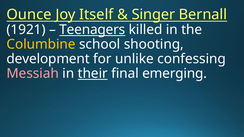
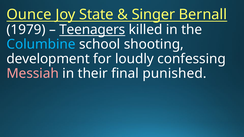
Itself: Itself -> State (96, 15)
1921: 1921 -> 1979 (26, 30)
Columbine colour: yellow -> light blue (41, 44)
unlike: unlike -> loudly (134, 59)
their underline: present -> none (93, 74)
emerging: emerging -> punished (174, 74)
